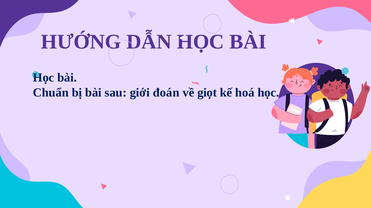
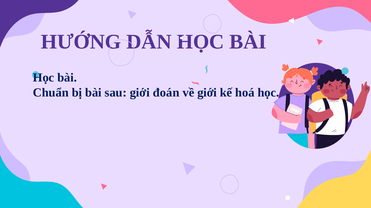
về giọt: giọt -> giới (207, 93)
